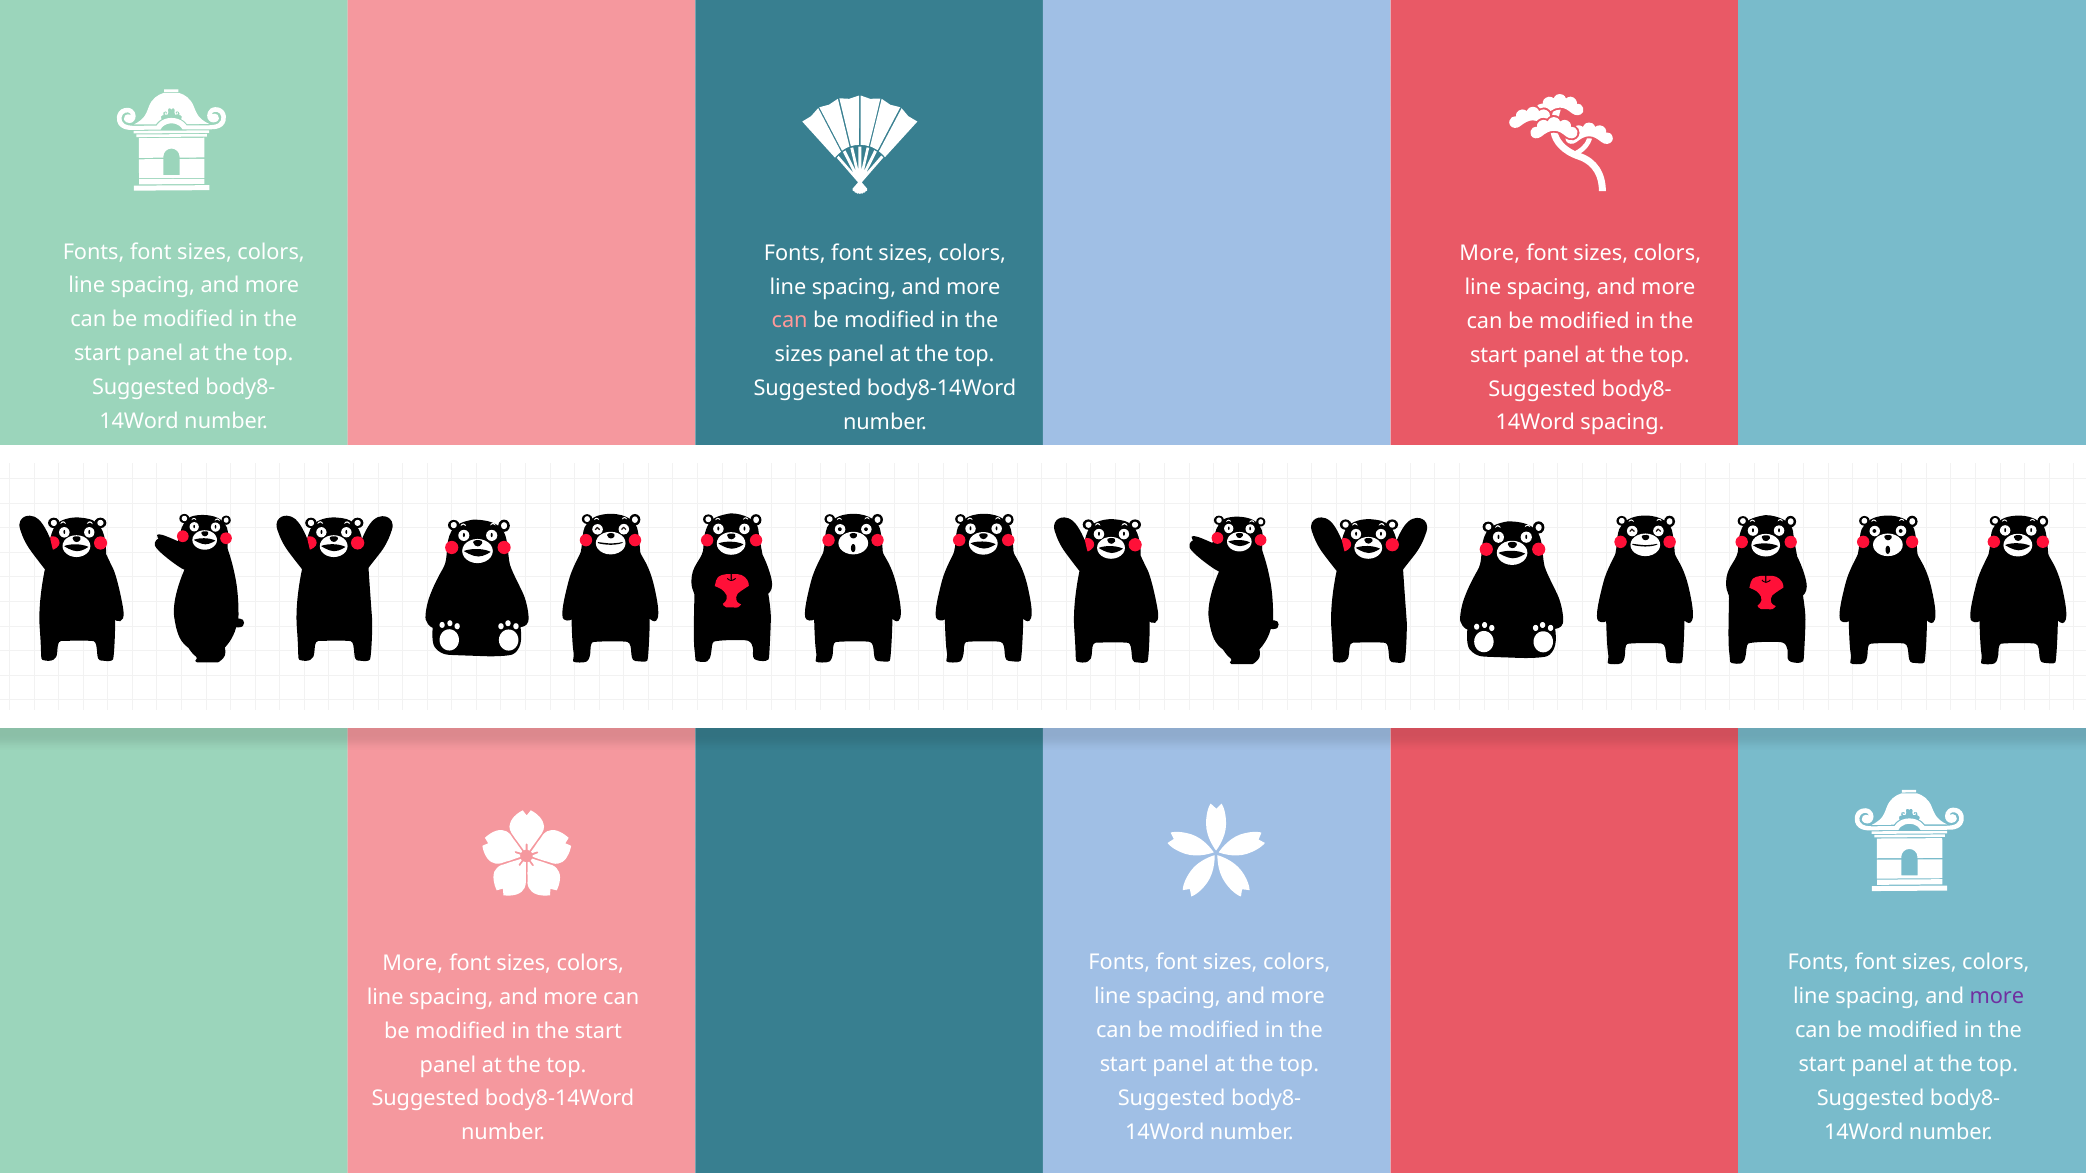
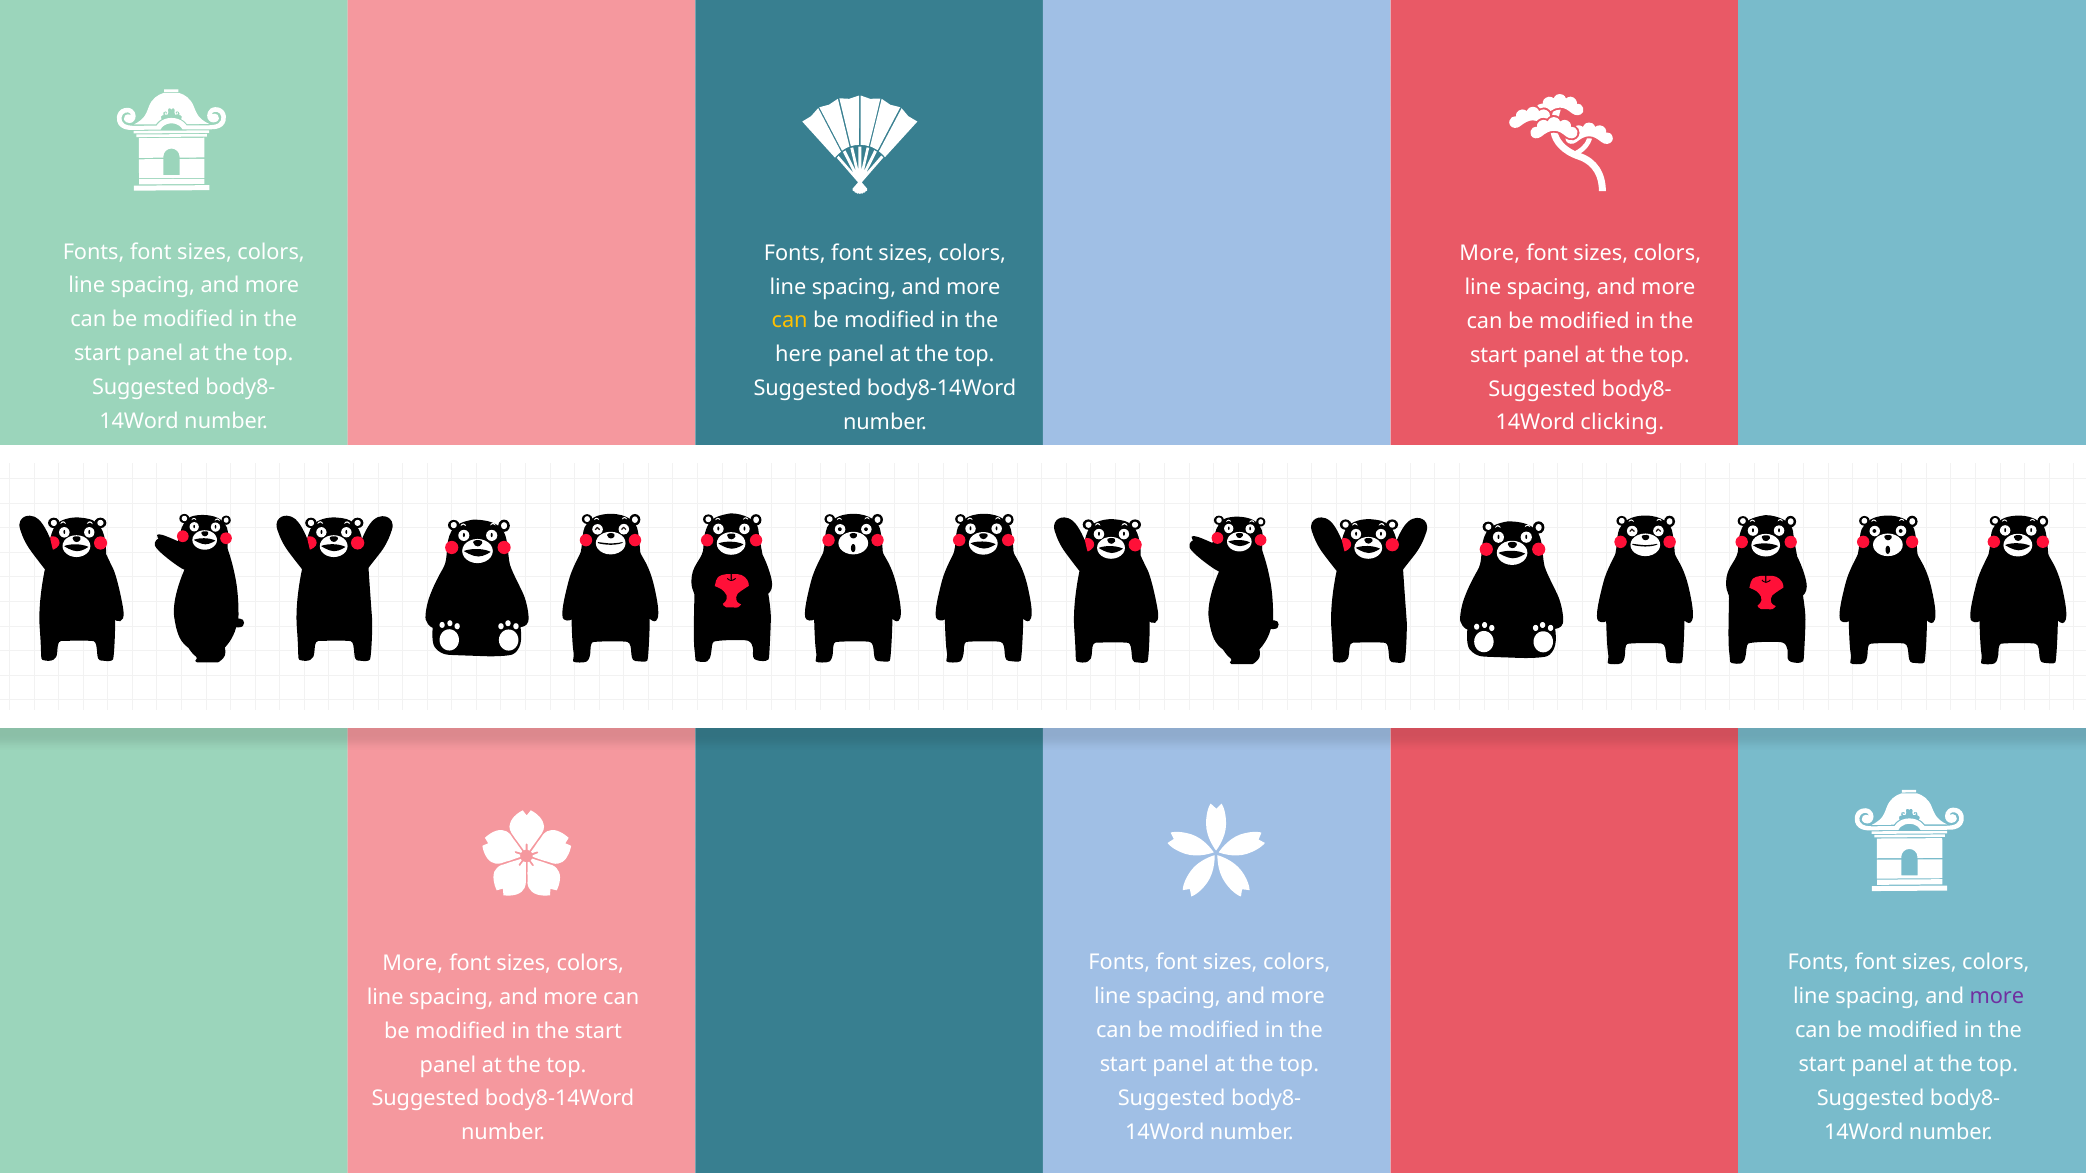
can colour: pink -> yellow (790, 321)
sizes: sizes -> here (799, 355)
spacing: spacing -> clicking (1622, 423)
